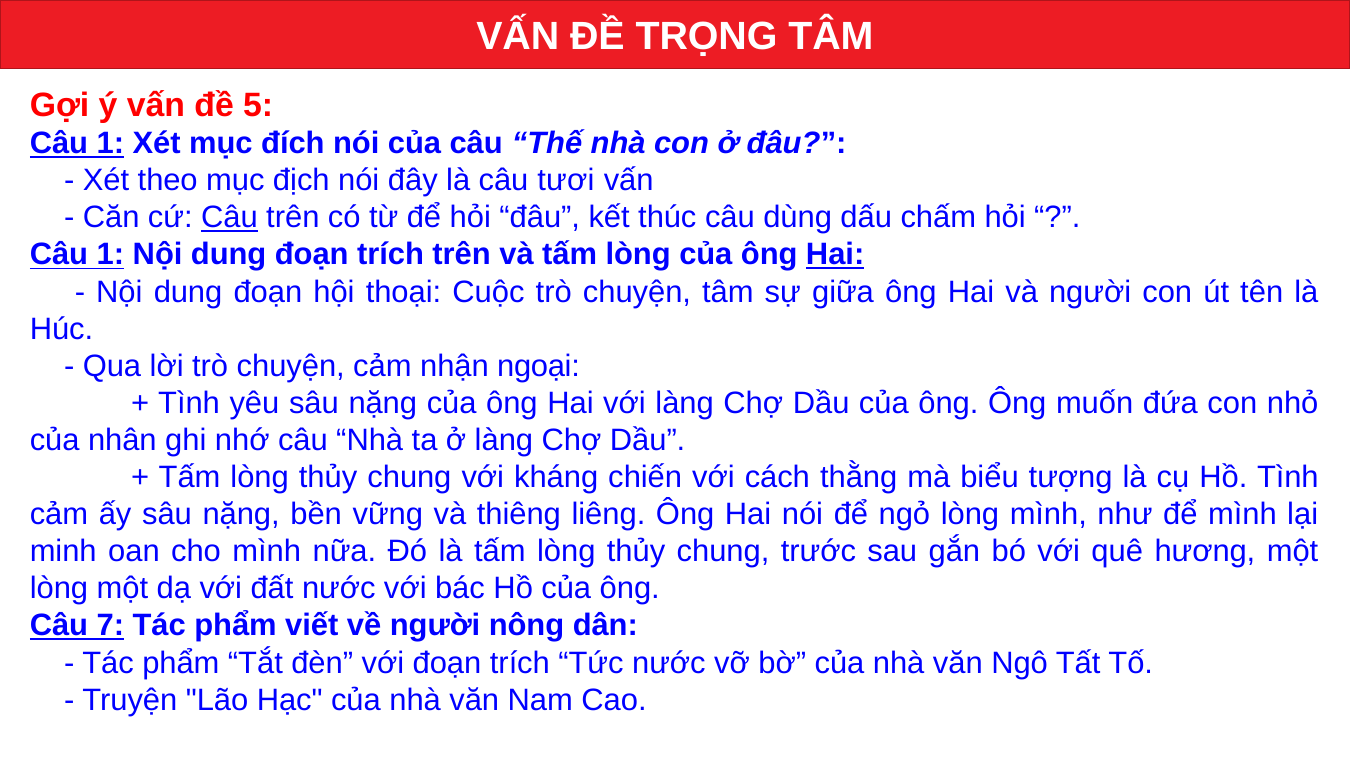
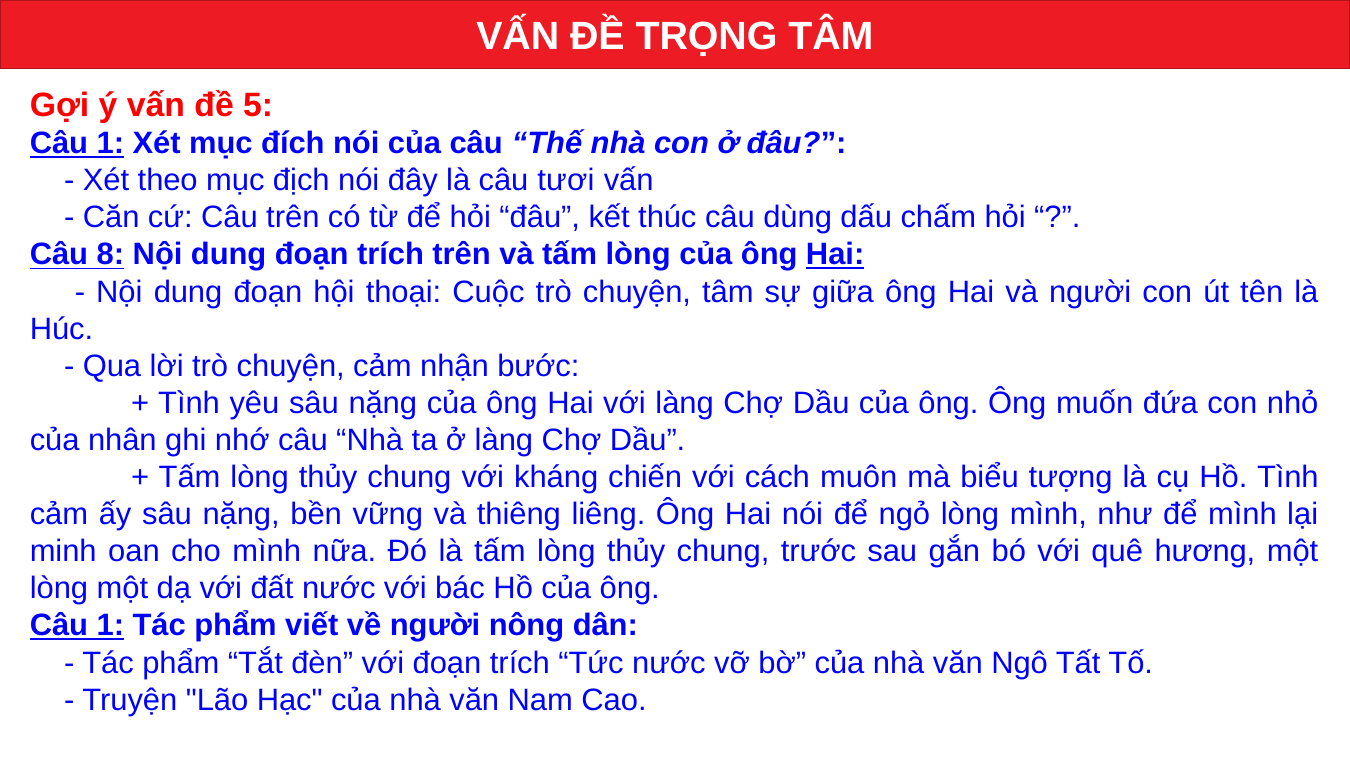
Câu underline: present -> none (229, 218)
1: 1 -> 8 (110, 255)
ngoại: ngoại -> bước (538, 366)
thằng: thằng -> muôn (859, 478)
7: 7 -> 1 (110, 626)
